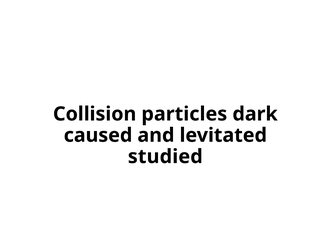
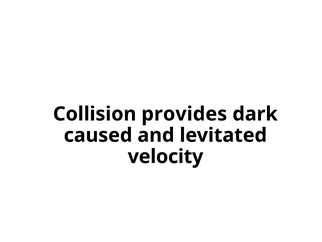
particles: particles -> provides (184, 114)
studied: studied -> velocity (165, 156)
